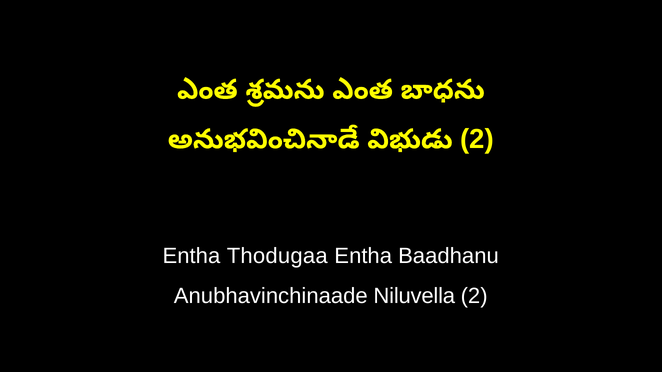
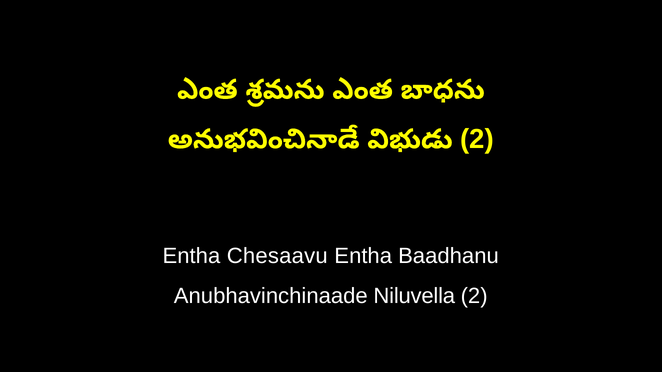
Thodugaa: Thodugaa -> Chesaavu (277, 256)
